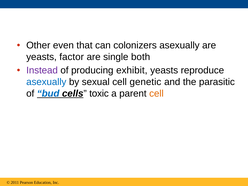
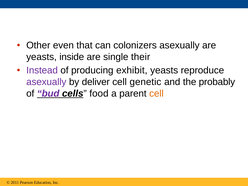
factor: factor -> inside (72, 57)
both: both -> their (141, 57)
asexually colour: blue -> purple (46, 82)
sexual: sexual -> deliver (96, 82)
parasitic: parasitic -> probably (217, 82)
bud colour: blue -> purple (48, 93)
toxic: toxic -> food (99, 93)
